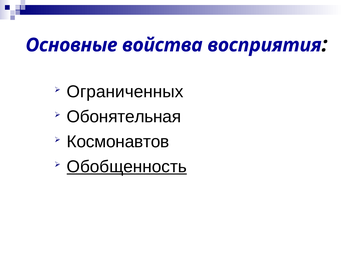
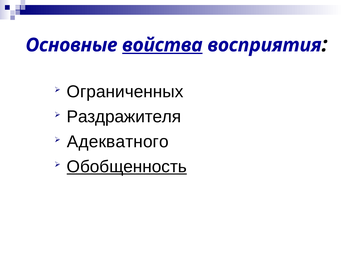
войства underline: none -> present (162, 45)
Обонятельная: Обонятельная -> Раздражителя (124, 117)
Космонавтов: Космонавтов -> Адекватного (118, 142)
